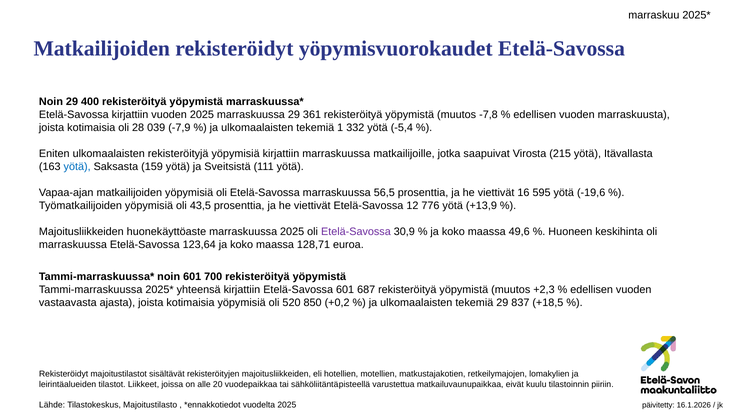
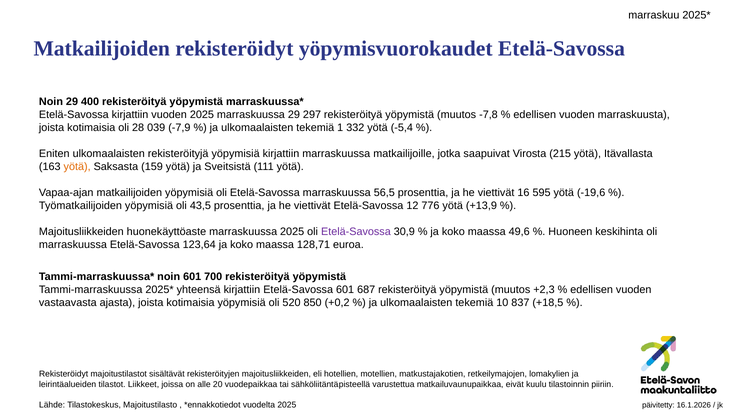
361: 361 -> 297 (312, 115)
yötä colour: blue -> orange (77, 167)
tekemiä 29: 29 -> 10 (502, 303)
